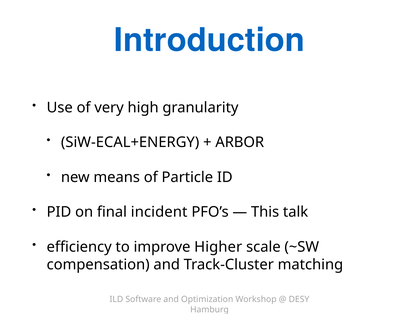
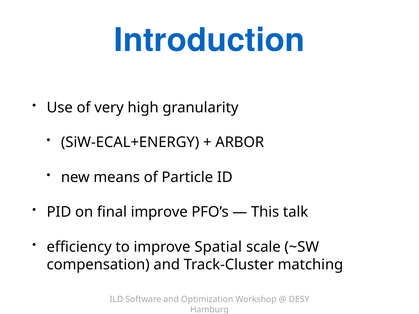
final incident: incident -> improve (159, 212)
Higher: Higher -> Spatial (218, 247)
